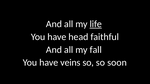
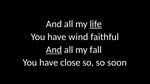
head: head -> wind (78, 37)
And underline: none -> present (54, 50)
veins: veins -> close (70, 63)
